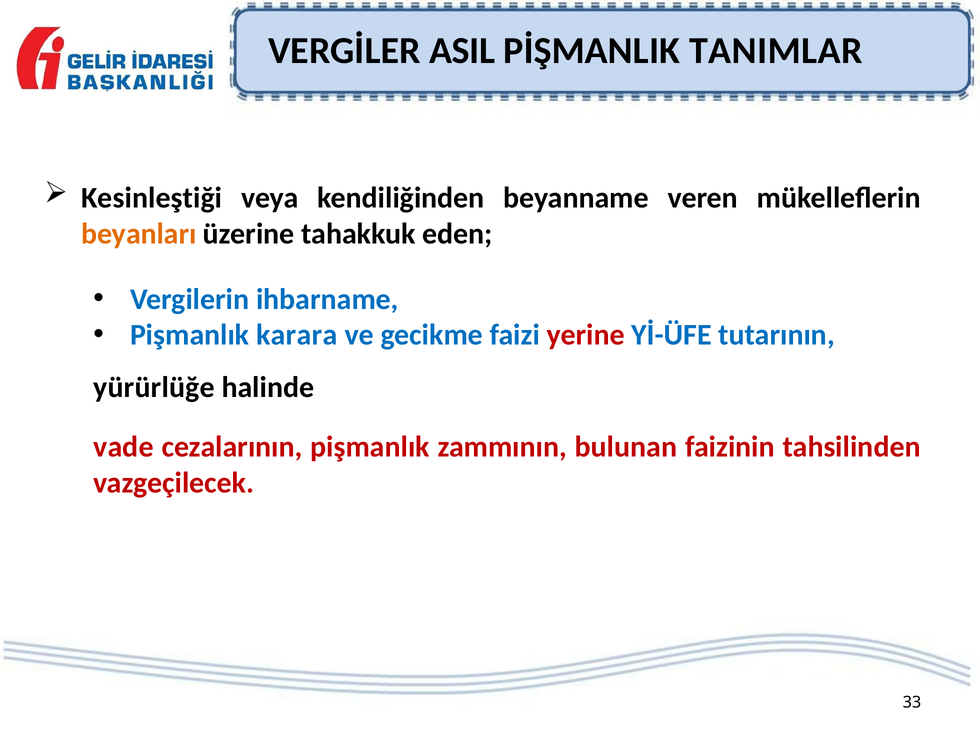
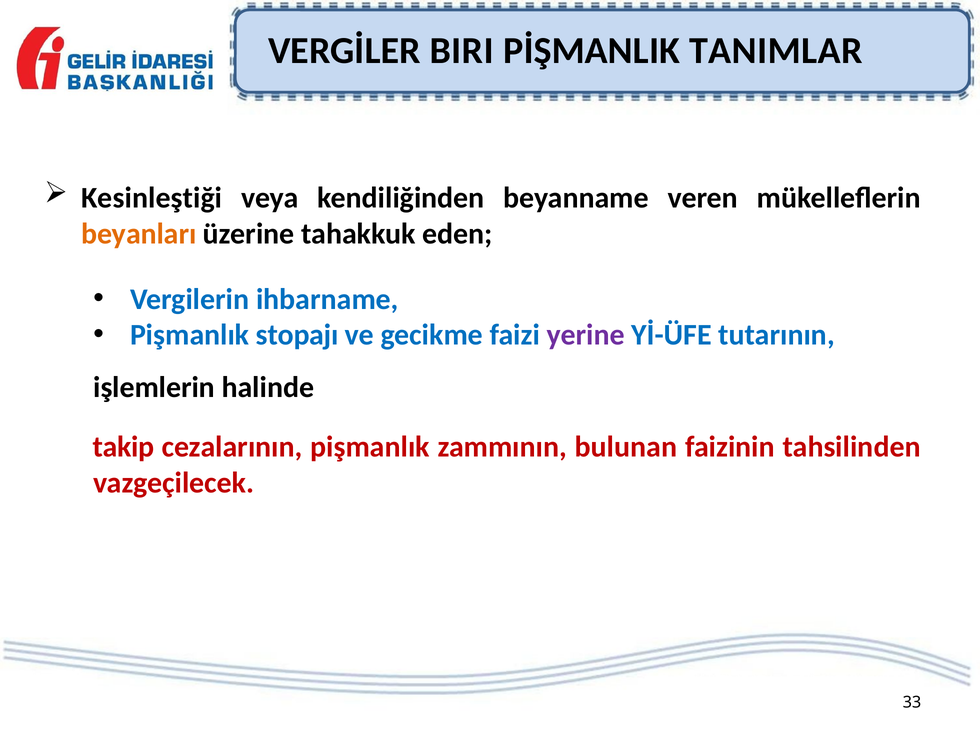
ASIL: ASIL -> BIRI (462, 51)
karara: karara -> stopajı (297, 335)
yerine colour: red -> purple (586, 335)
yürürlüğe: yürürlüğe -> işlemlerin (154, 388)
vade: vade -> takip (124, 447)
